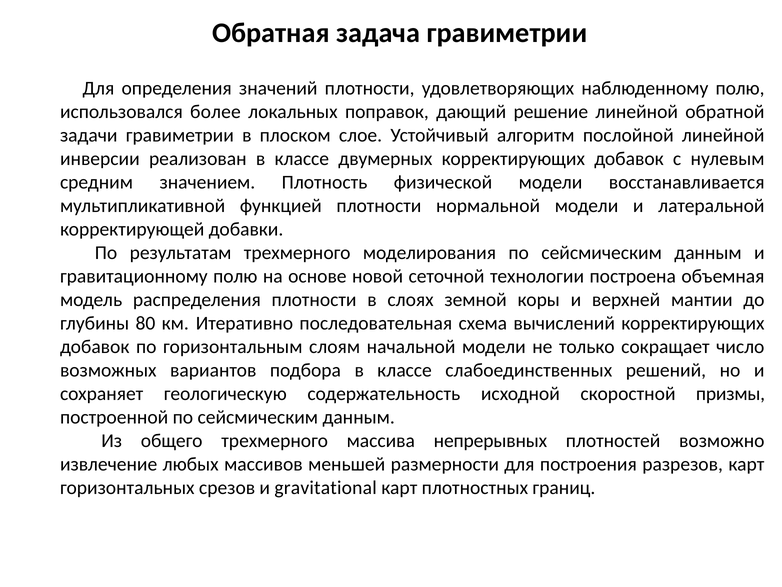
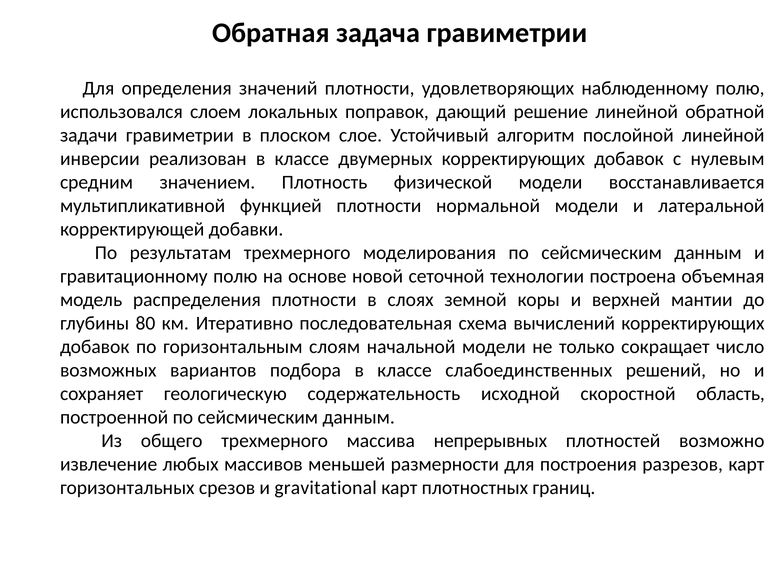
более: более -> слоем (216, 112)
призмы: призмы -> область (731, 393)
